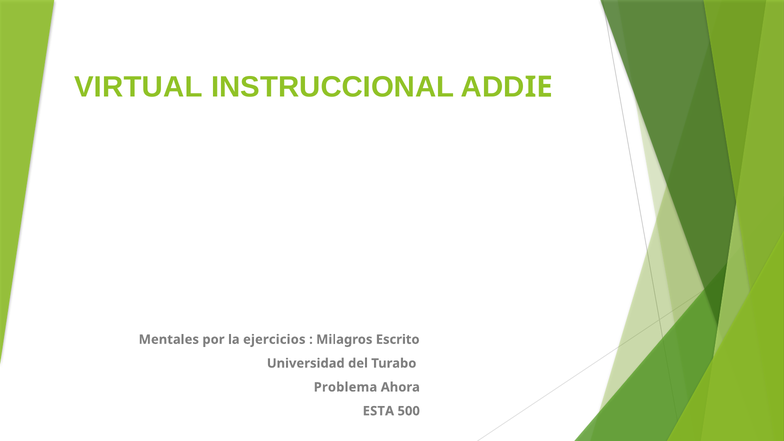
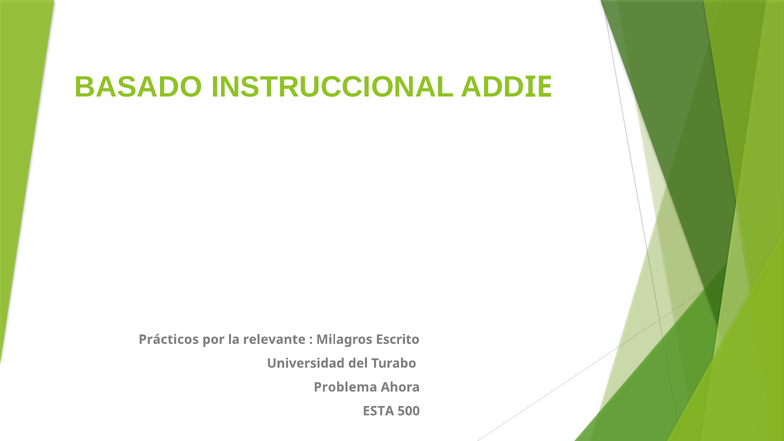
VIRTUAL: VIRTUAL -> BASADO (138, 87)
Mentales: Mentales -> Prácticos (169, 340)
ejercicios: ejercicios -> relevante (274, 340)
